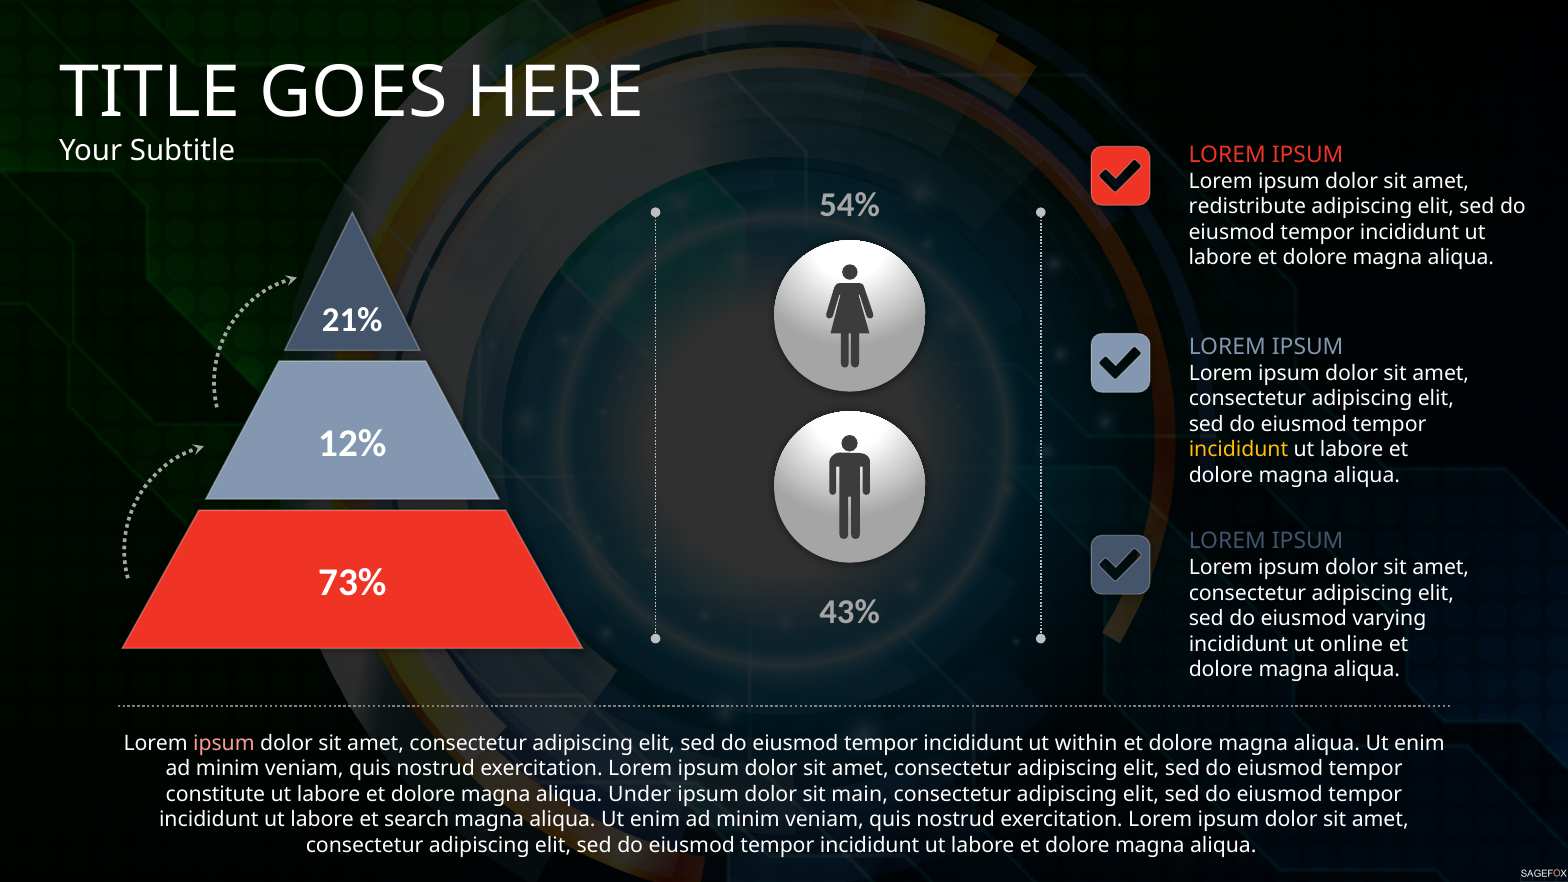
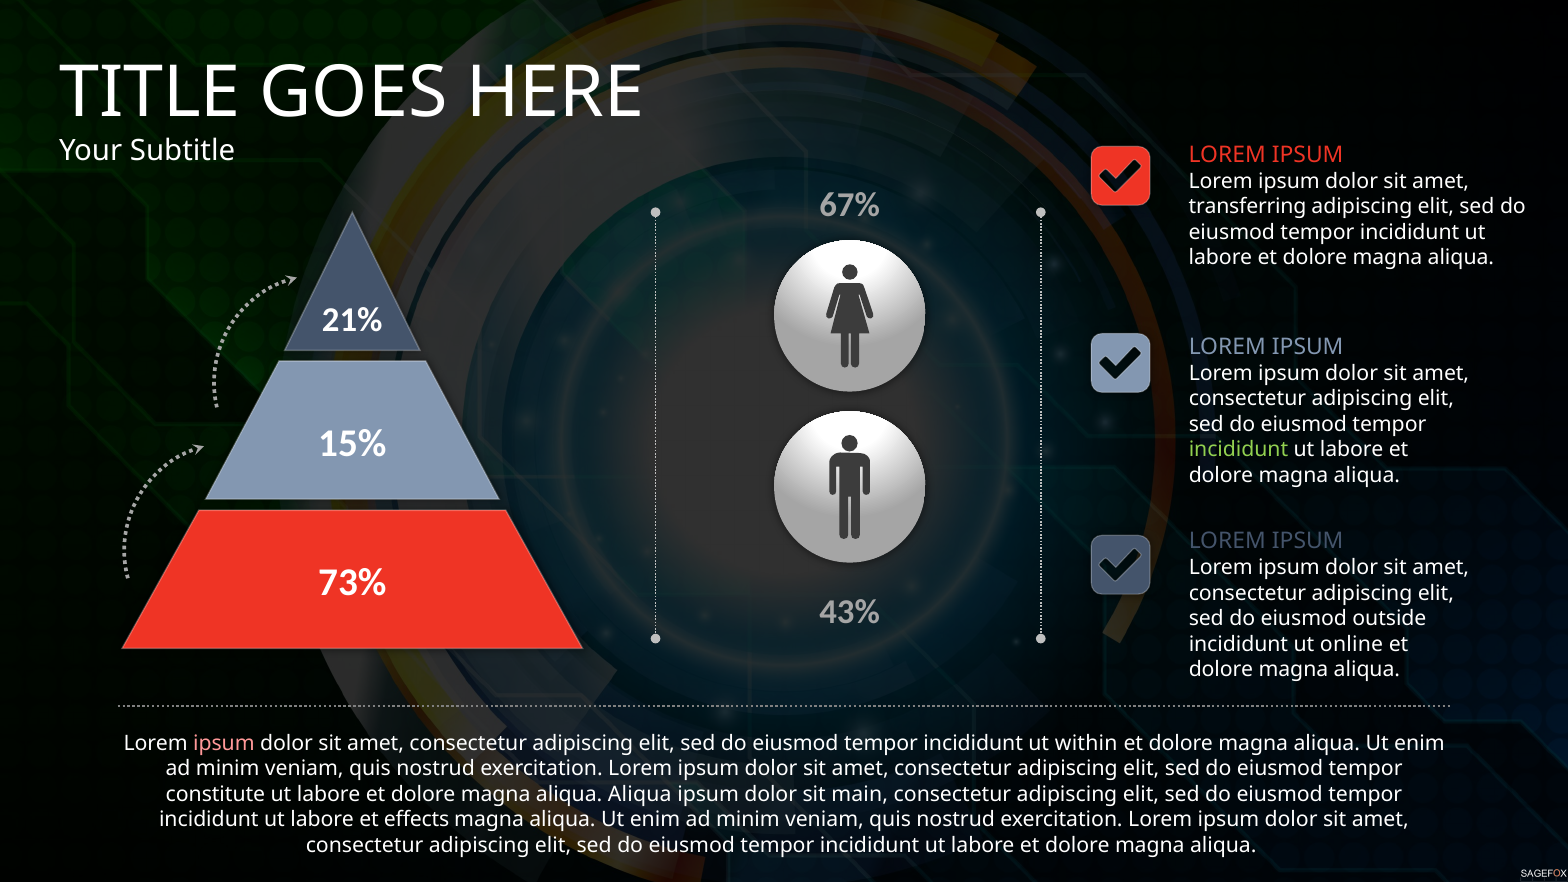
54%: 54% -> 67% (850, 205)
redistribute: redistribute -> transferring (1248, 207)
12%: 12% -> 15% (352, 444)
incididunt colour: yellow -> light green (1238, 450)
varying: varying -> outside (1389, 619)
aliqua Under: Under -> Aliqua (640, 794)
search: search -> effects (417, 820)
